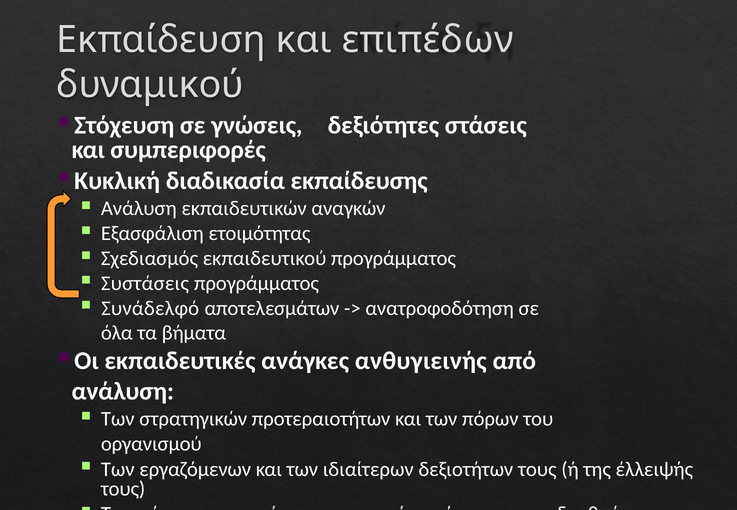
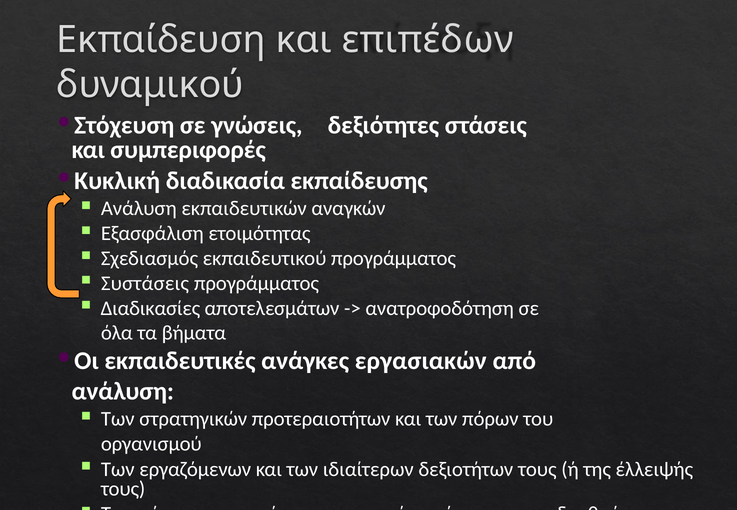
Συνάδελφό: Συνάδελφό -> Διαδικασίες (150, 308)
ανθυγιεινής: ανθυγιεινής -> εργασιακών (421, 361)
